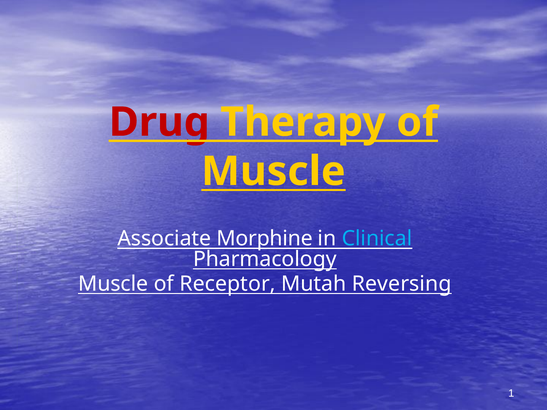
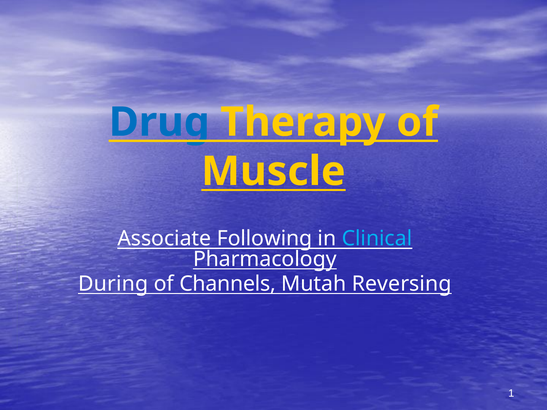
Drug colour: red -> blue (159, 122)
Morphine: Morphine -> Following (265, 239)
Muscle: Muscle -> During (113, 284)
Receptor: Receptor -> Channels (228, 284)
